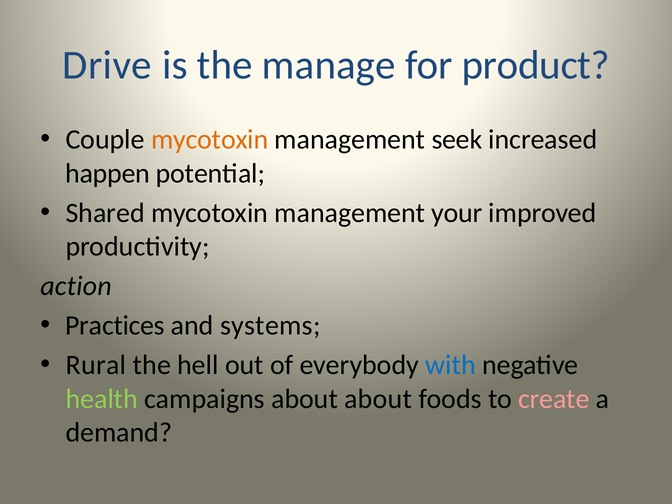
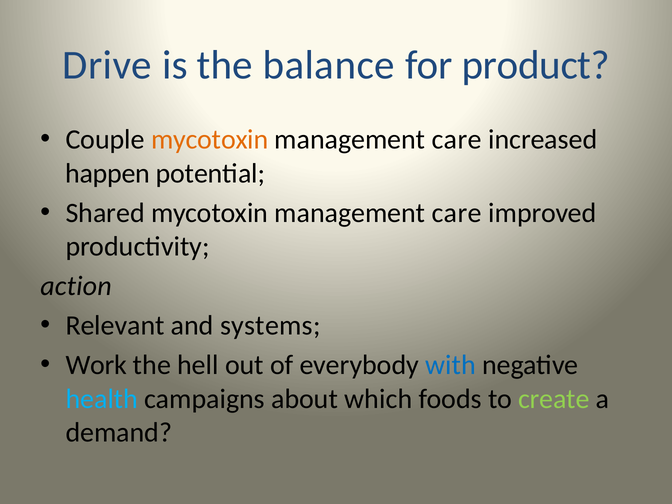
manage: manage -> balance (329, 65)
seek: seek -> care (457, 140)
your: your -> care (457, 213)
Practices: Practices -> Relevant (115, 326)
Rural: Rural -> Work (96, 365)
health colour: light green -> light blue (102, 399)
about about: about -> which (378, 399)
create colour: pink -> light green (554, 399)
